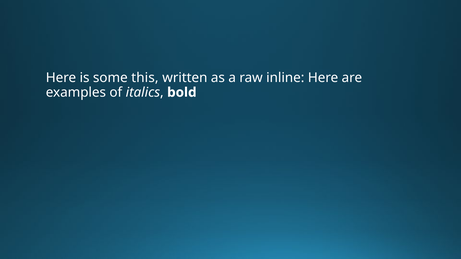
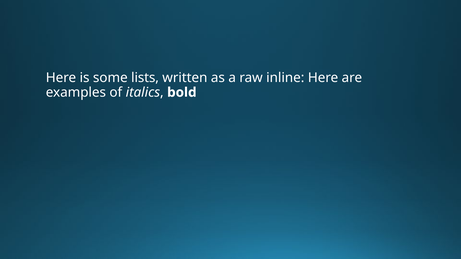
this: this -> lists (145, 78)
